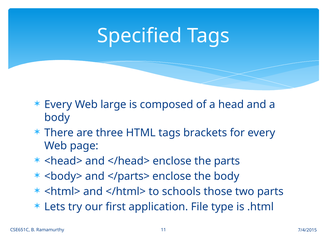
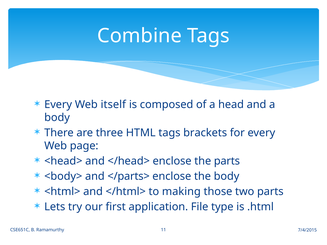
Specified: Specified -> Combine (140, 36)
large: large -> itself (113, 105)
schools: schools -> making (181, 192)
